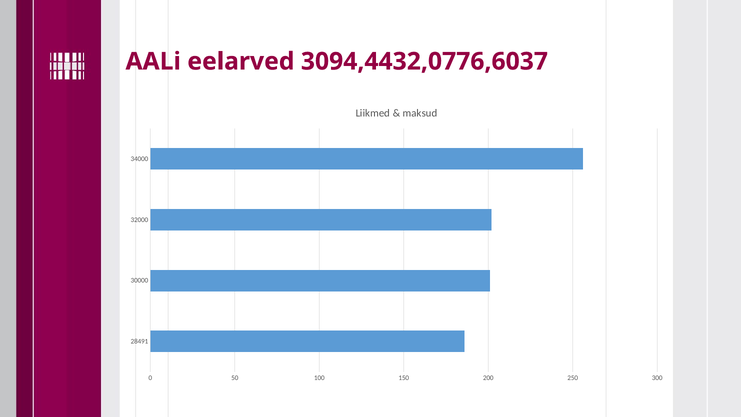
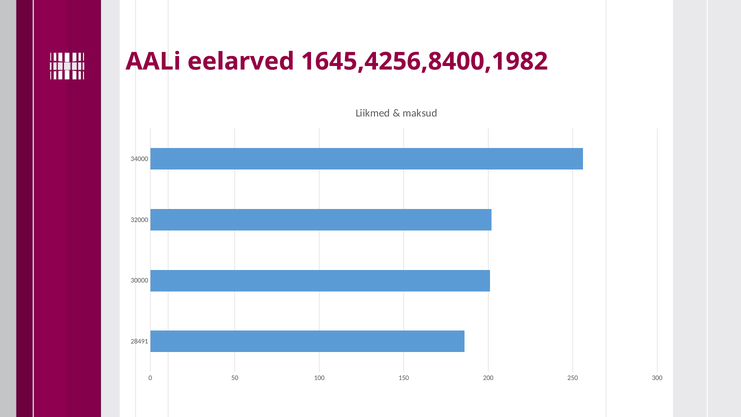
3094,4432,0776,6037: 3094,4432,0776,6037 -> 1645,4256,8400,1982 (424, 61)
